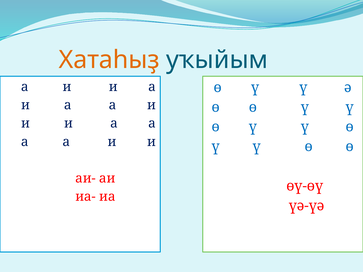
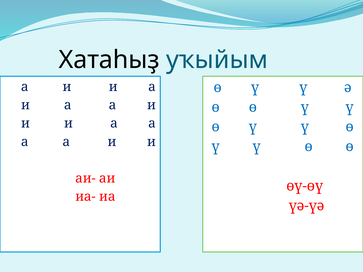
Хатаһыҙ colour: orange -> black (109, 60)
